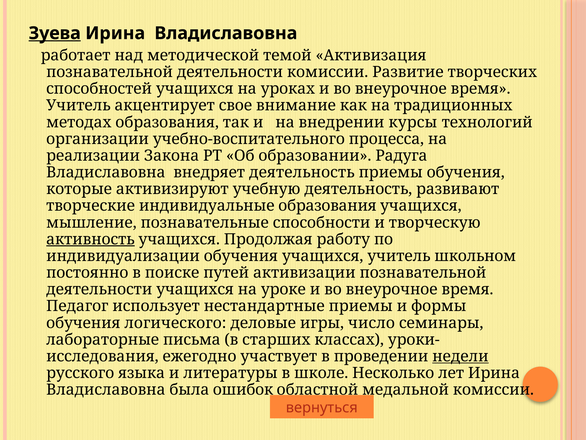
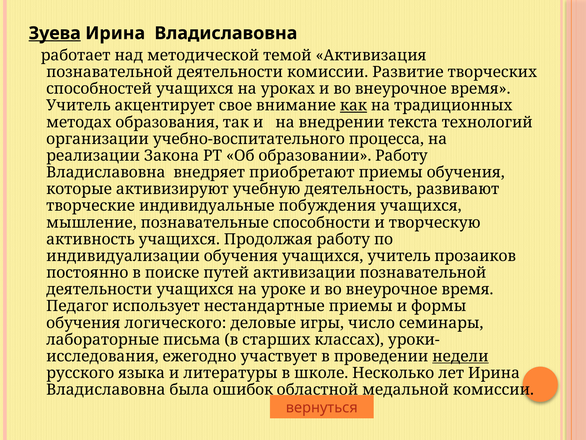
как underline: none -> present (353, 105)
курсы: курсы -> текста (413, 122)
образовании Радуга: Радуга -> Работу (401, 155)
внедряет деятельность: деятельность -> приобретают (302, 172)
индивидуальные образования: образования -> побуждения (327, 206)
активность underline: present -> none (90, 239)
школьном: школьном -> прозаиков (475, 256)
